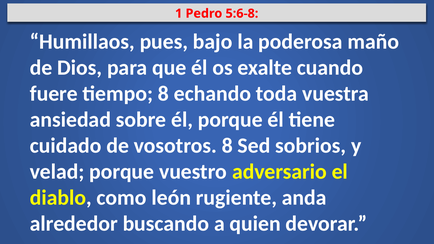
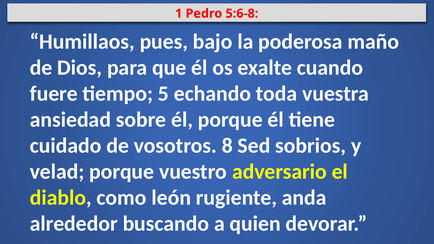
tiempo 8: 8 -> 5 (163, 94)
